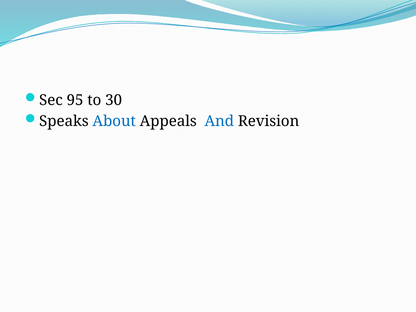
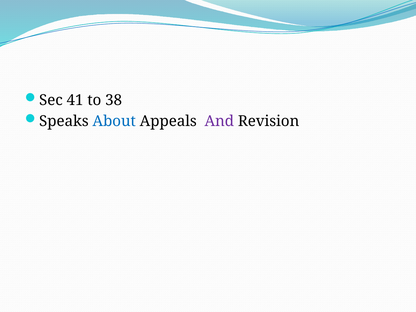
95: 95 -> 41 (75, 100)
30: 30 -> 38 (114, 100)
And colour: blue -> purple (219, 121)
